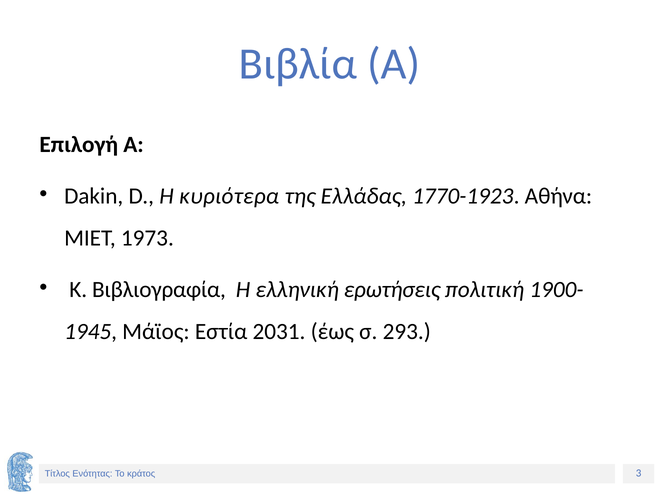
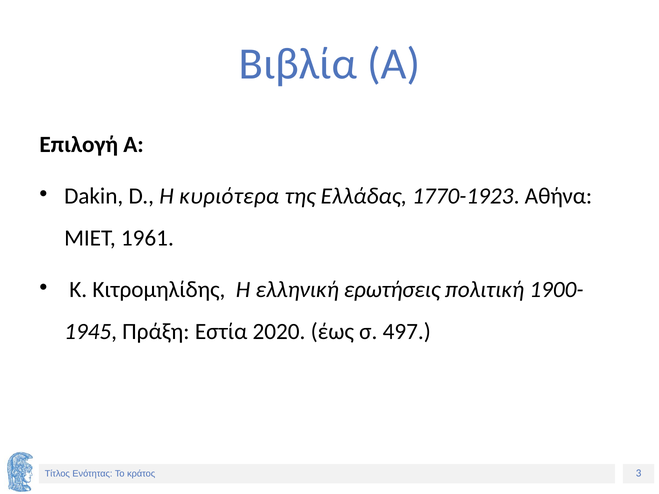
1973: 1973 -> 1961 (147, 238)
Βιβλιογραφία: Βιβλιογραφία -> Κιτρομηλίδης (159, 290)
Μάϊος: Μάϊος -> Πράξη (156, 332)
2031: 2031 -> 2020 (279, 332)
293: 293 -> 497 (407, 332)
